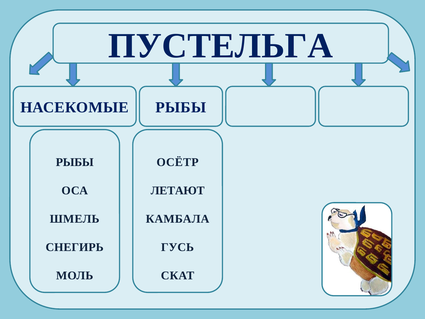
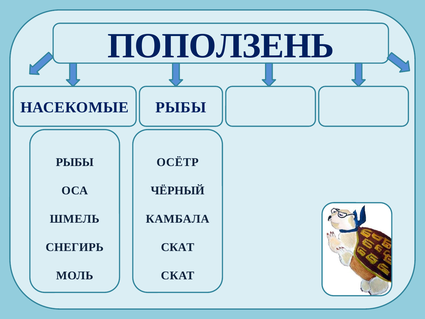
ПУСТЕЛЬГА: ПУСТЕЛЬГА -> ПОПОЛЗЕНЬ (221, 46)
ЛЕТАЮТ: ЛЕТАЮТ -> ЧЁРНЫЙ (178, 190)
ГУСЬ: ГУСЬ -> СКАТ (178, 247)
